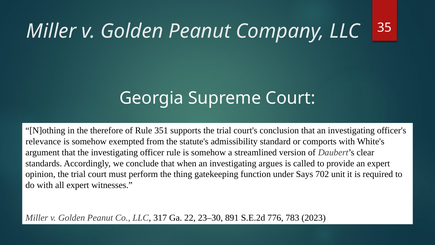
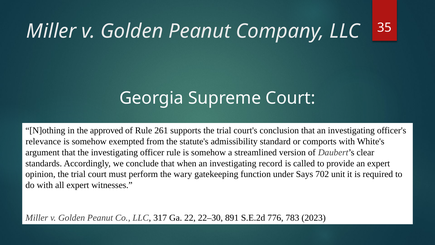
therefore: therefore -> approved (107, 130)
351: 351 -> 261 (161, 130)
argues: argues -> record (271, 163)
thing: thing -> wary (183, 174)
23–30: 23–30 -> 22–30 (210, 218)
